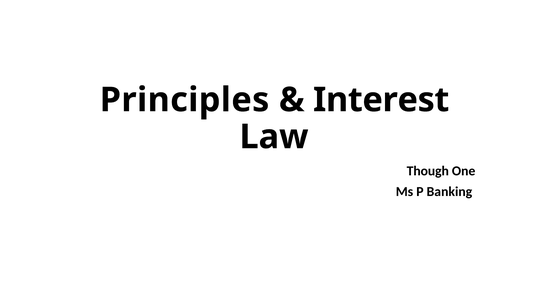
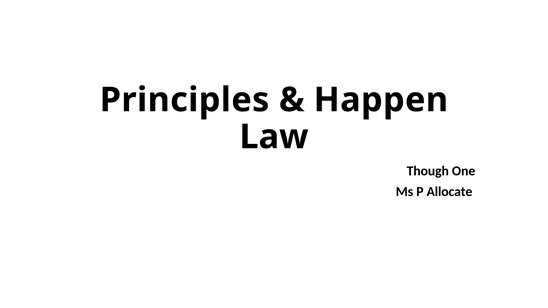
Interest: Interest -> Happen (381, 100)
Banking: Banking -> Allocate (450, 192)
